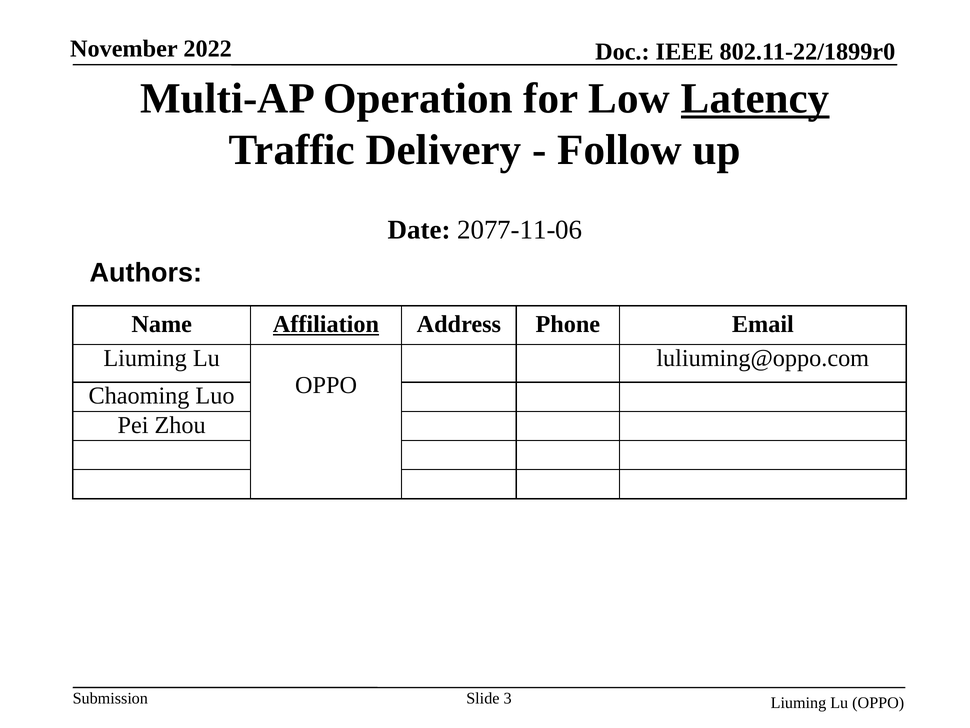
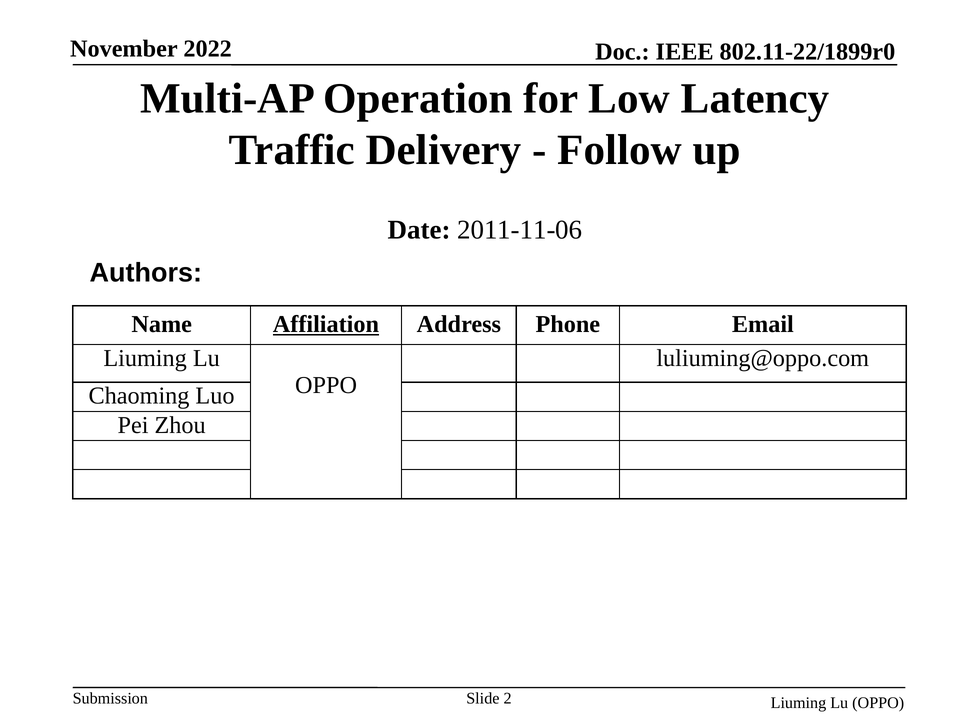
Latency underline: present -> none (755, 98)
2077-11-06: 2077-11-06 -> 2011-11-06 (520, 230)
3: 3 -> 2 (508, 698)
